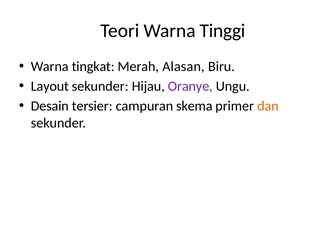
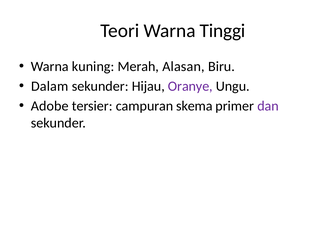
tingkat: tingkat -> kuning (93, 67)
Layout: Layout -> Dalam (50, 86)
Desain: Desain -> Adobe (50, 106)
dan colour: orange -> purple (268, 106)
